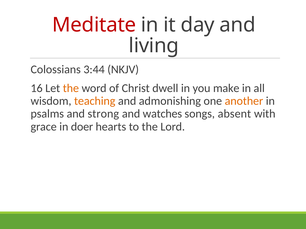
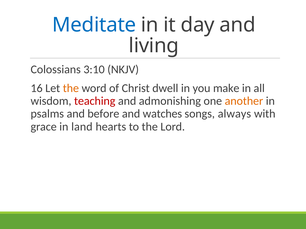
Meditate colour: red -> blue (94, 25)
3:44: 3:44 -> 3:10 (94, 70)
teaching colour: orange -> red (95, 101)
strong: strong -> before (103, 114)
absent: absent -> always (234, 114)
doer: doer -> land (82, 127)
